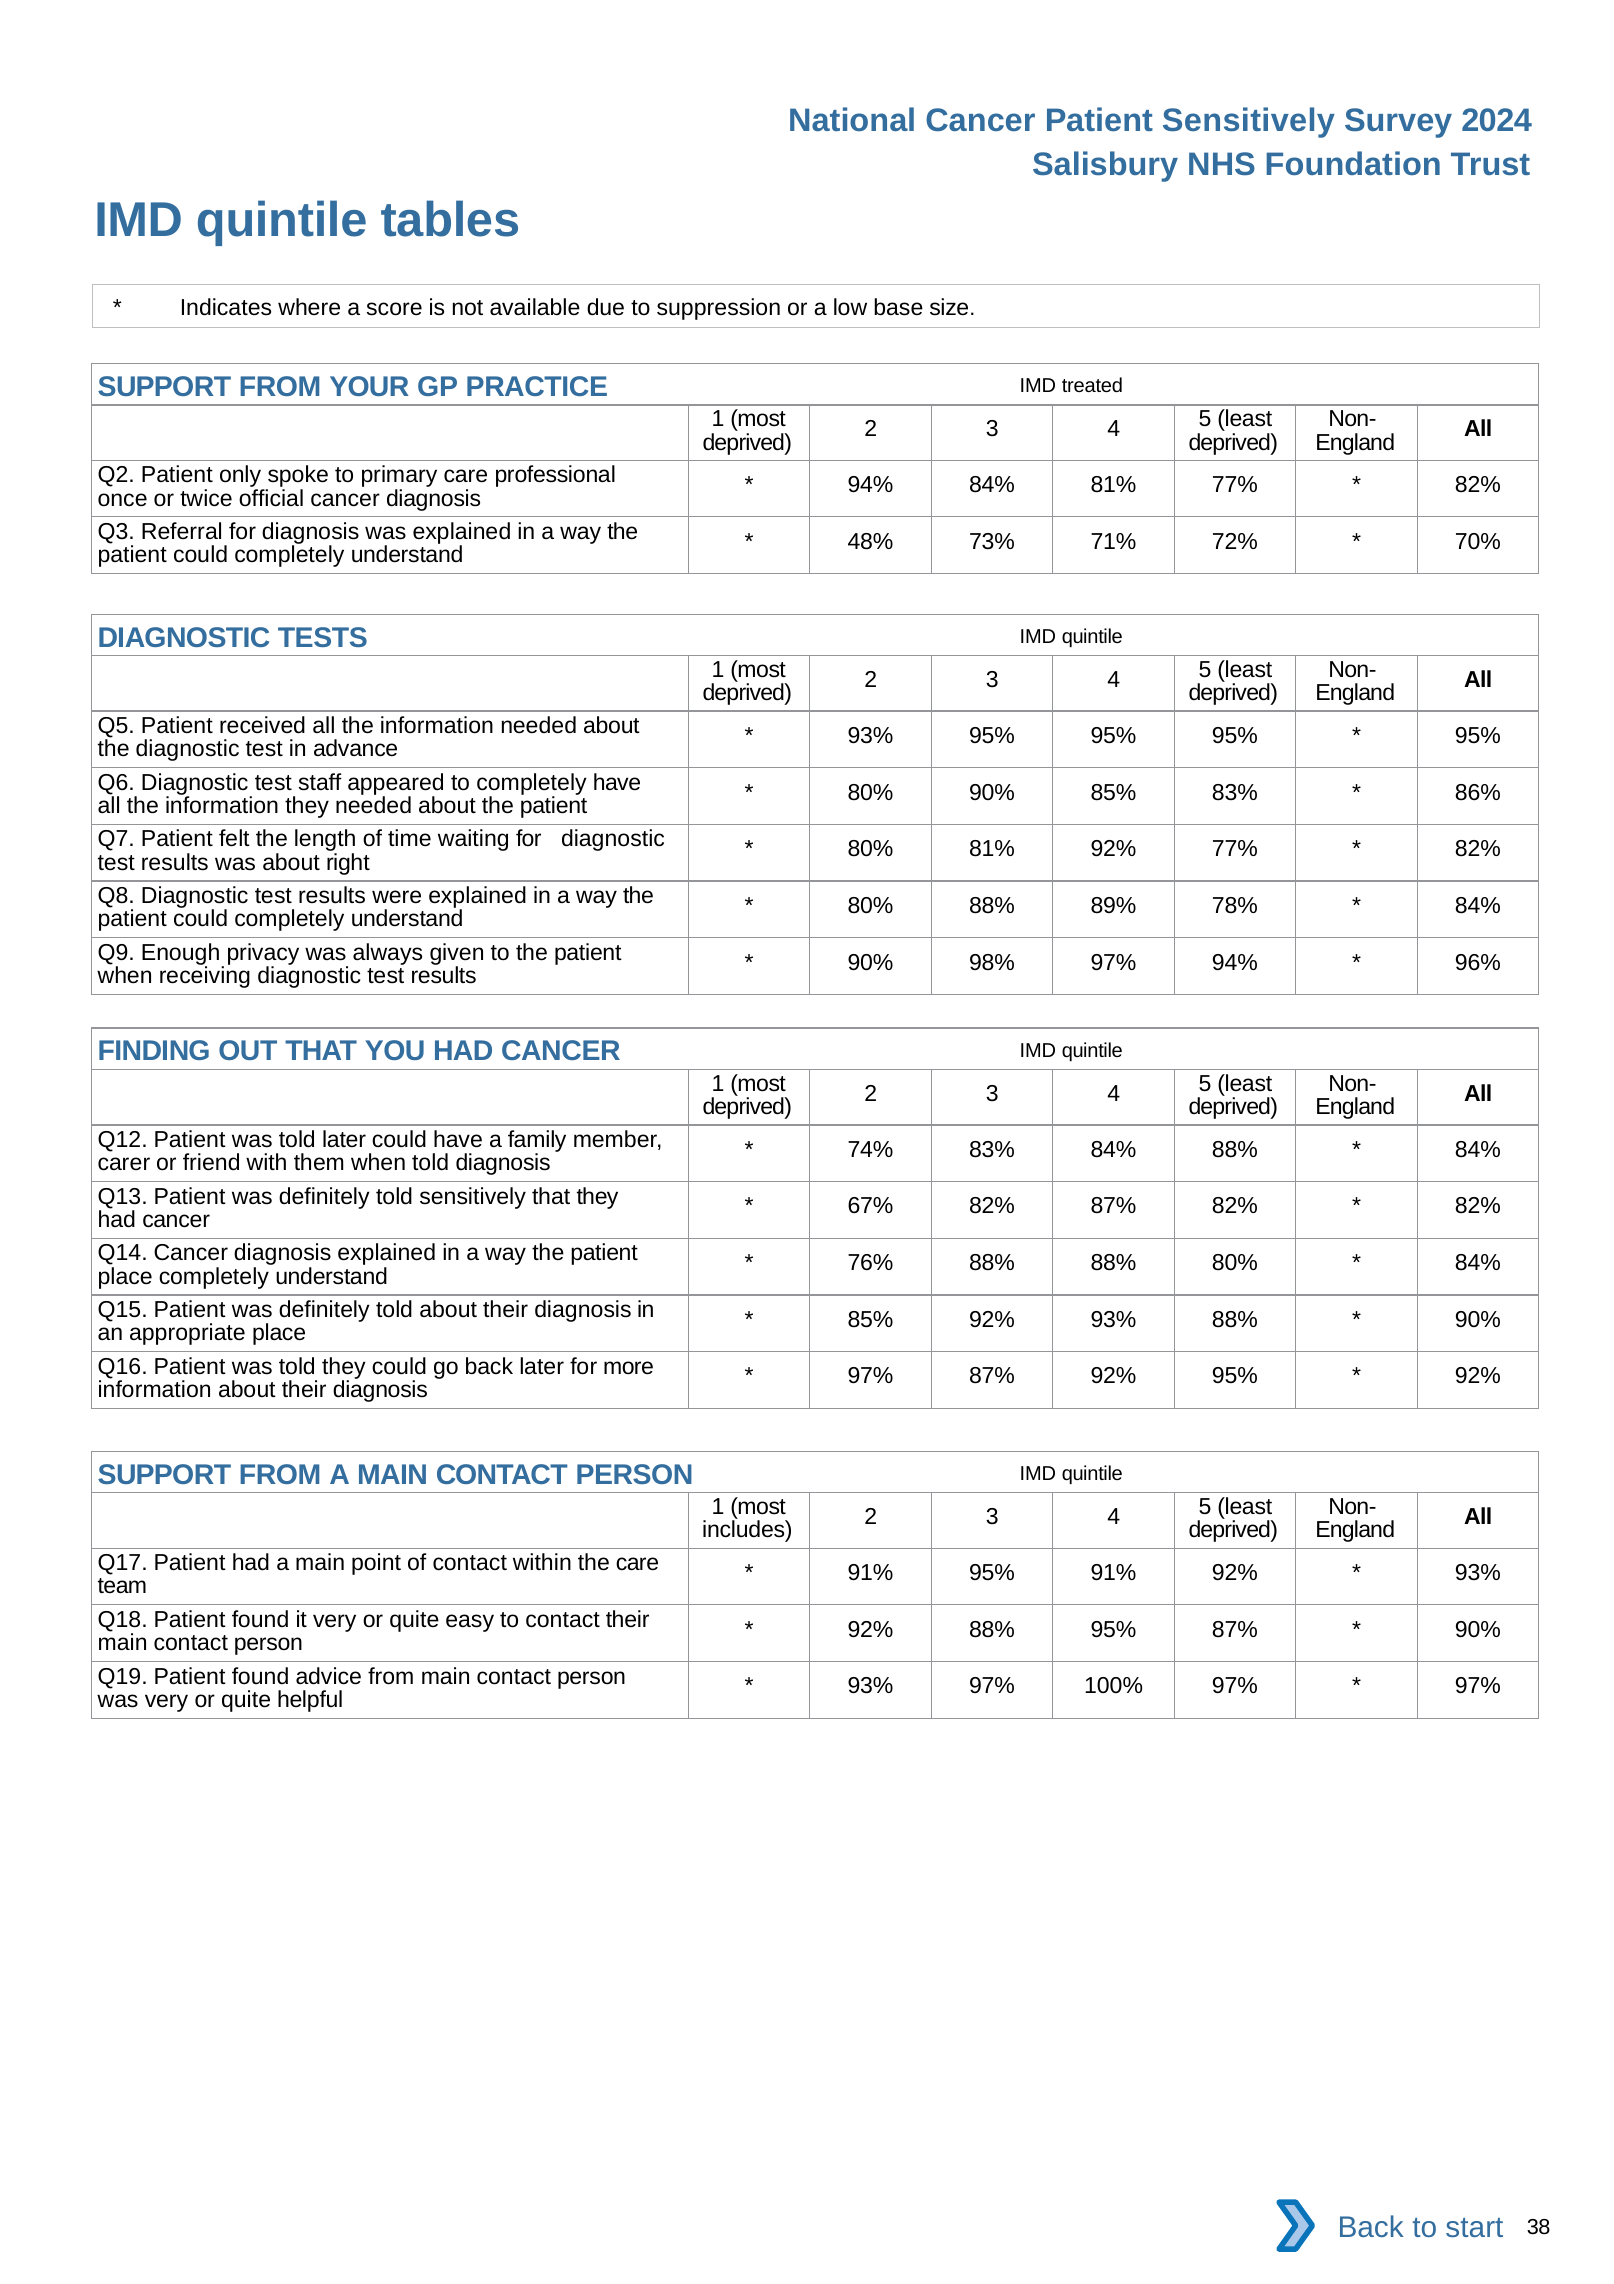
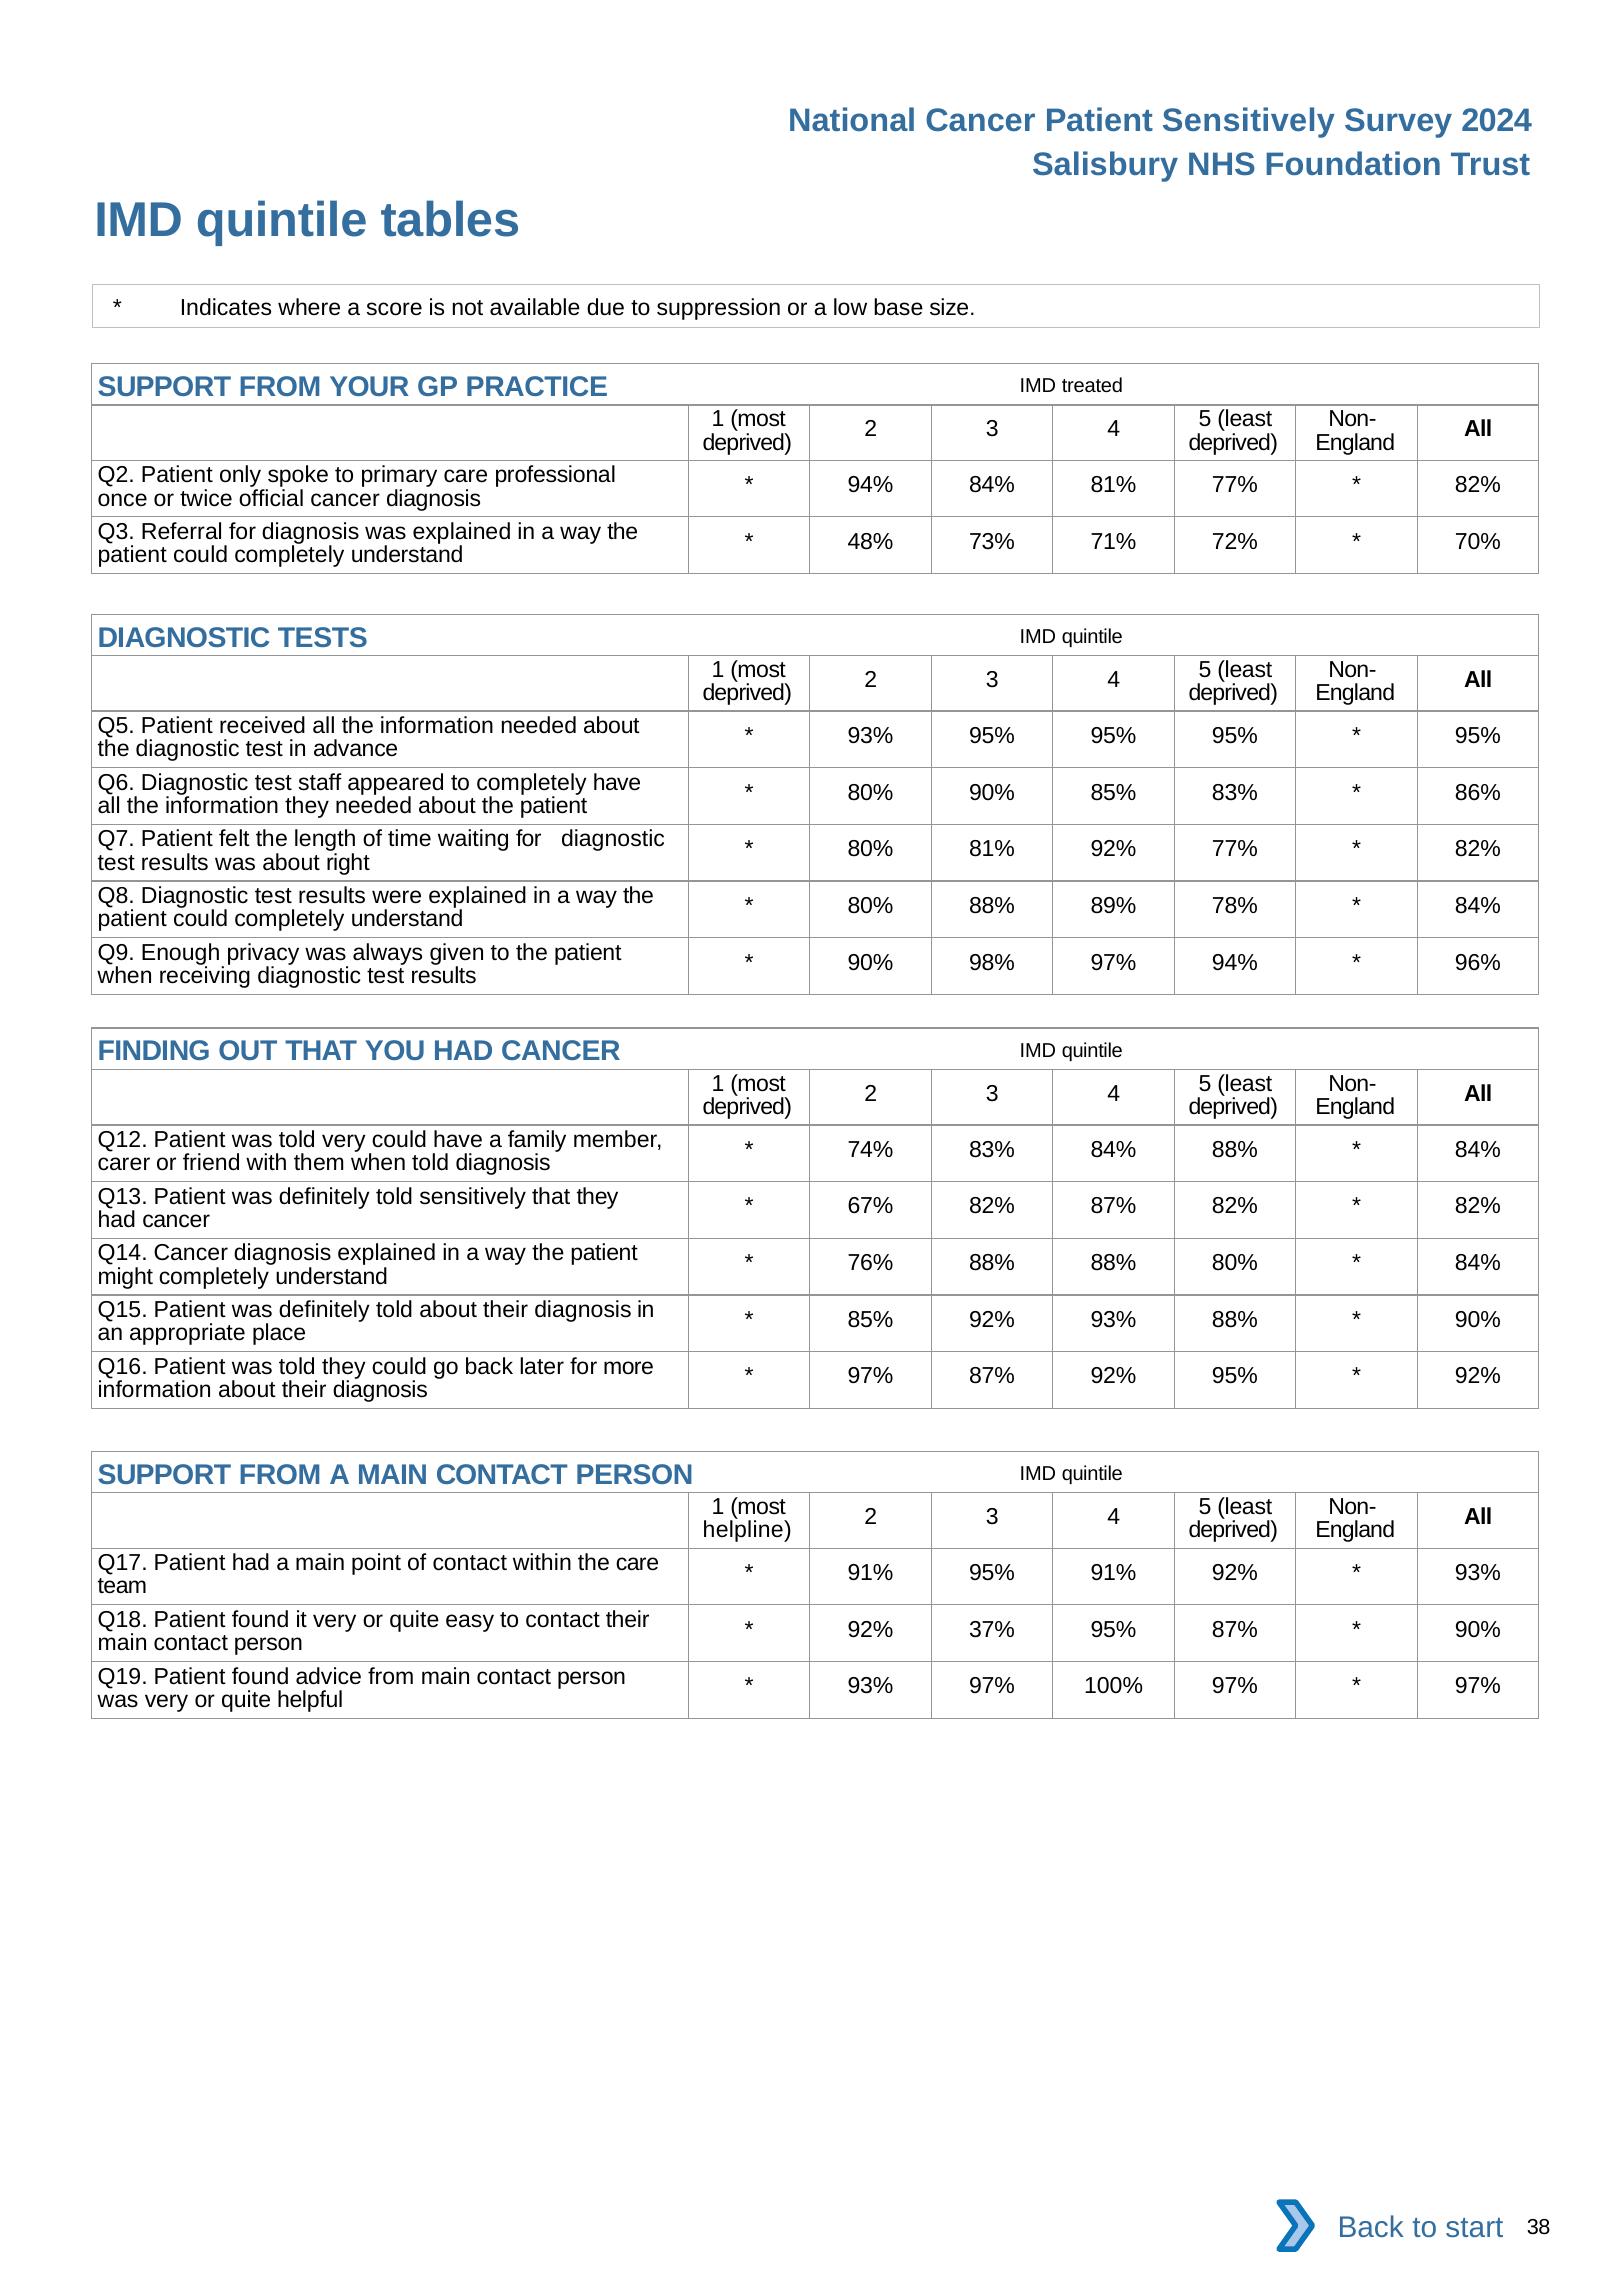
told later: later -> very (344, 1140)
place: place -> might (125, 1277)
includes: includes -> helpline (747, 1530)
92% 88%: 88% -> 37% (992, 1630)
